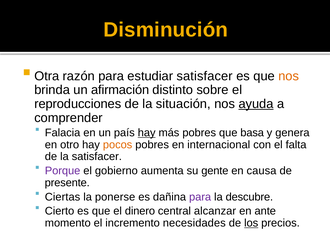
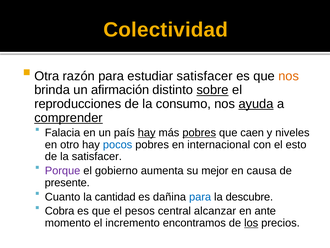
Disminución: Disminución -> Colectividad (166, 30)
sobre underline: none -> present (213, 90)
situación: situación -> consumo (183, 104)
comprender underline: none -> present (68, 118)
pobres underline: none -> present (199, 132)
basa: basa -> caen (252, 132)
genera: genera -> niveles (292, 132)
pocos colour: orange -> blue (118, 144)
falta: falta -> esto (296, 144)
gente: gente -> mejor (215, 170)
Ciertas: Ciertas -> Cuanto (63, 196)
ponerse: ponerse -> cantidad (115, 196)
para colour: purple -> blue (200, 196)
Cierto: Cierto -> Cobra (60, 211)
dinero: dinero -> pesos (140, 211)
necesidades: necesidades -> encontramos (194, 223)
